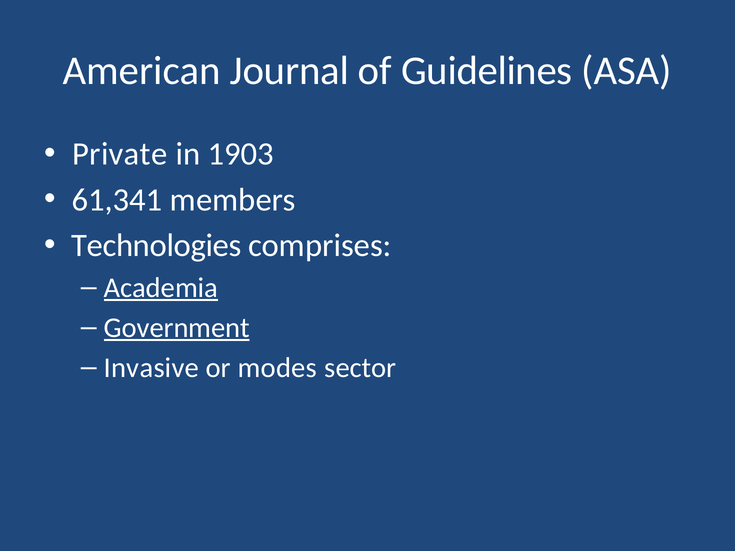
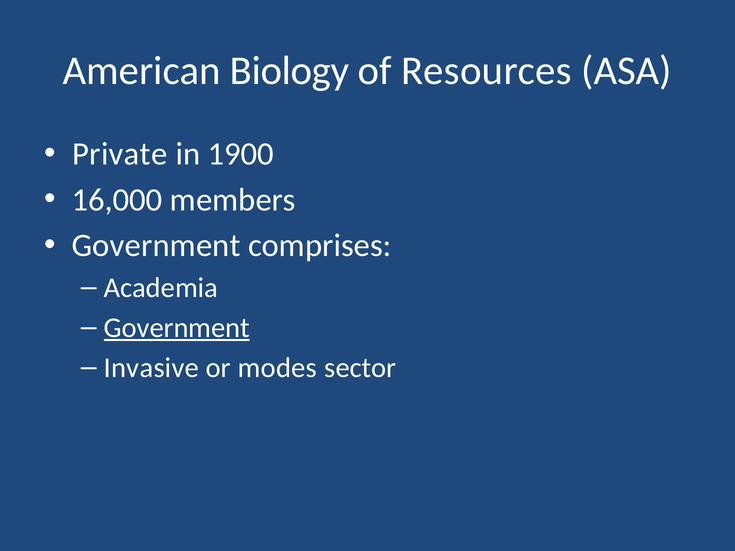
Journal: Journal -> Biology (289, 71)
Guidelines: Guidelines -> Resources (486, 71)
1903: 1903 -> 1900 (241, 154)
61,341: 61,341 -> 16,000 (117, 200)
Technologies: Technologies -> Government (156, 246)
Academia underline: present -> none (161, 288)
